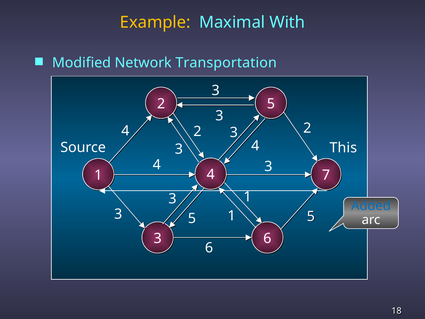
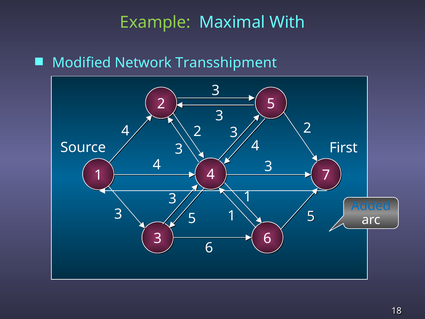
Example colour: yellow -> light green (155, 23)
Transportation: Transportation -> Transshipment (226, 63)
This: This -> First (343, 148)
